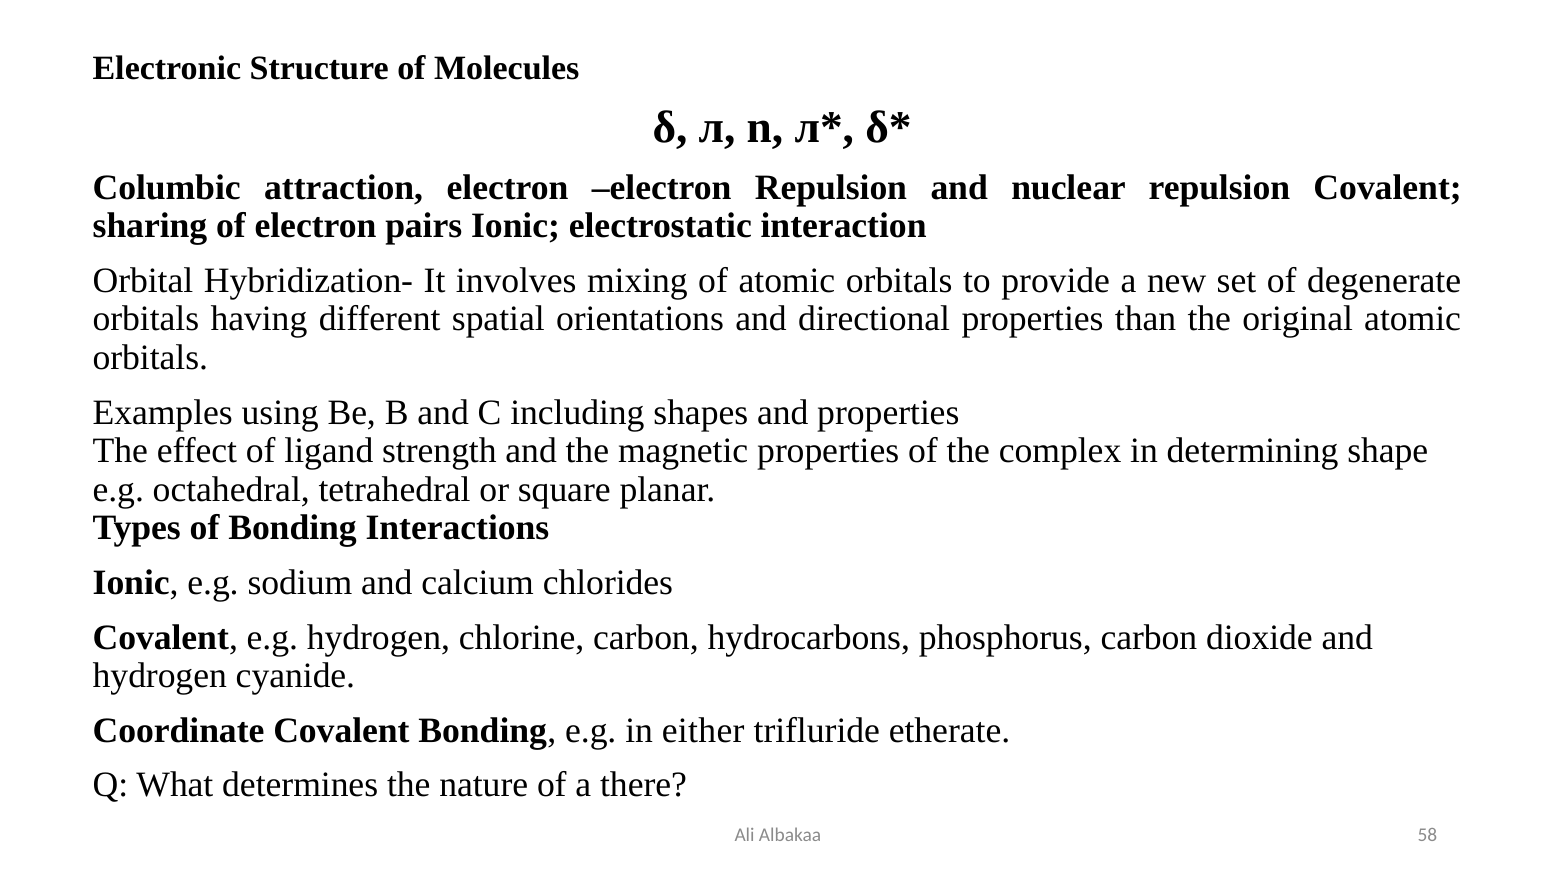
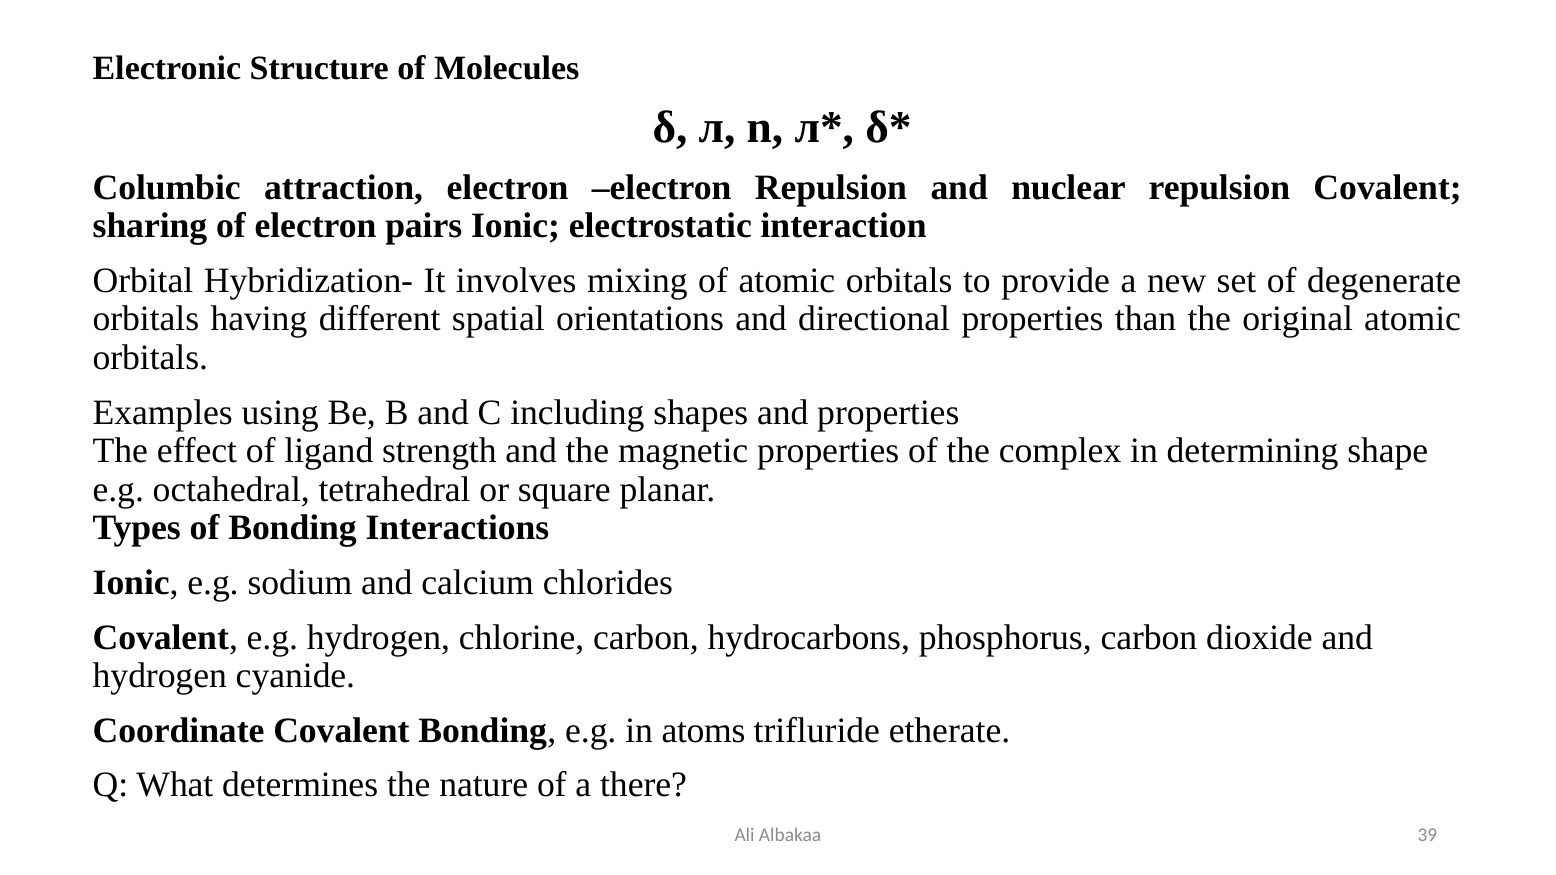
either: either -> atoms (704, 731)
58: 58 -> 39 (1427, 836)
